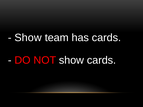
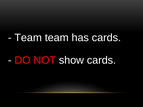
Show: Show -> Team (28, 38)
